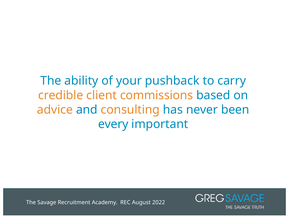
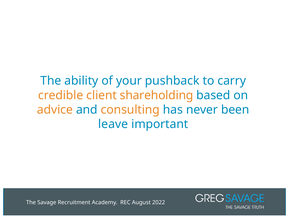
commissions: commissions -> shareholding (157, 95)
every: every -> leave (113, 124)
